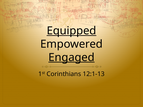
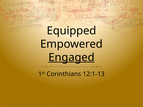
Equipped underline: present -> none (71, 31)
